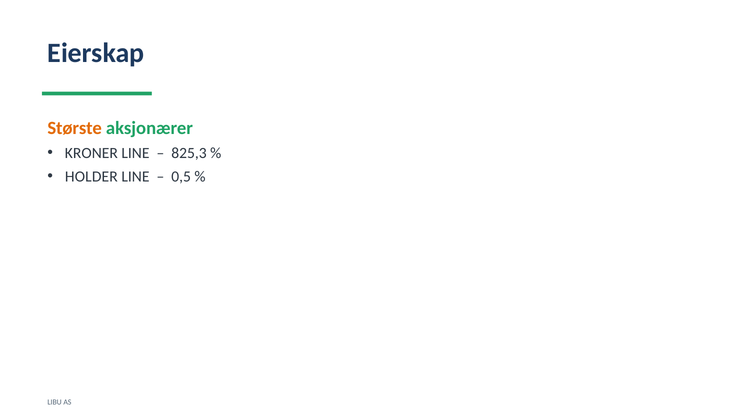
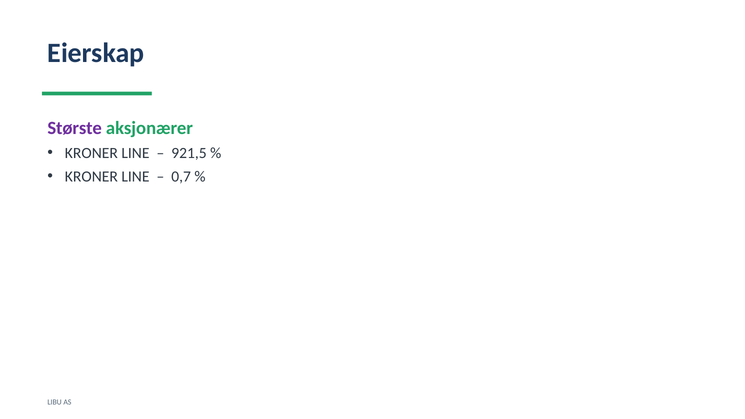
Største colour: orange -> purple (75, 128)
825,3: 825,3 -> 921,5 (189, 153)
HOLDER: HOLDER -> KRONER (91, 176)
0,5: 0,5 -> 0,7 (181, 176)
